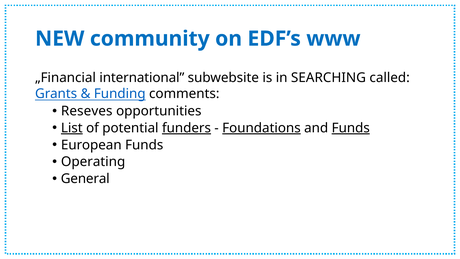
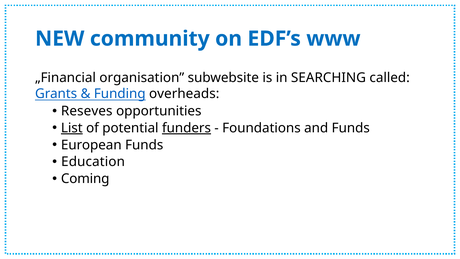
international: international -> organisation (142, 78)
comments: comments -> overheads (184, 94)
Foundations underline: present -> none (261, 128)
Funds underline: present -> none (351, 128)
Operating: Operating -> Education (93, 162)
General: General -> Coming (85, 179)
